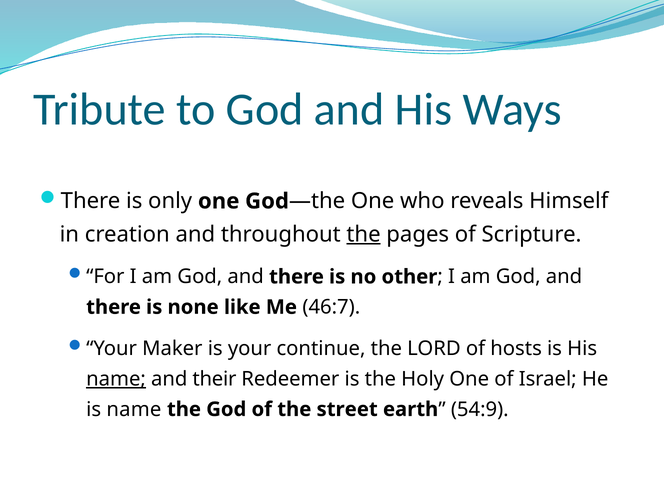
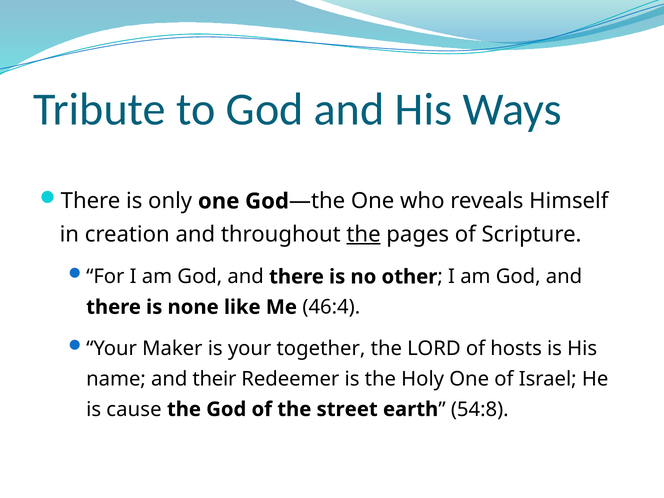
46:7: 46:7 -> 46:4 (331, 307)
continue: continue -> together (321, 349)
name underline: present -> none (116, 379)
is name: name -> cause (134, 409)
54:9: 54:9 -> 54:8 (480, 409)
